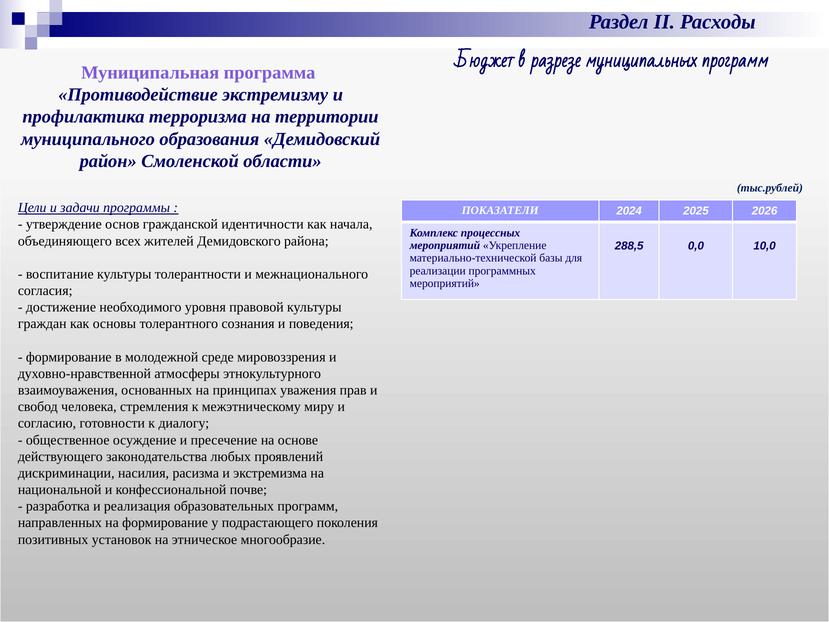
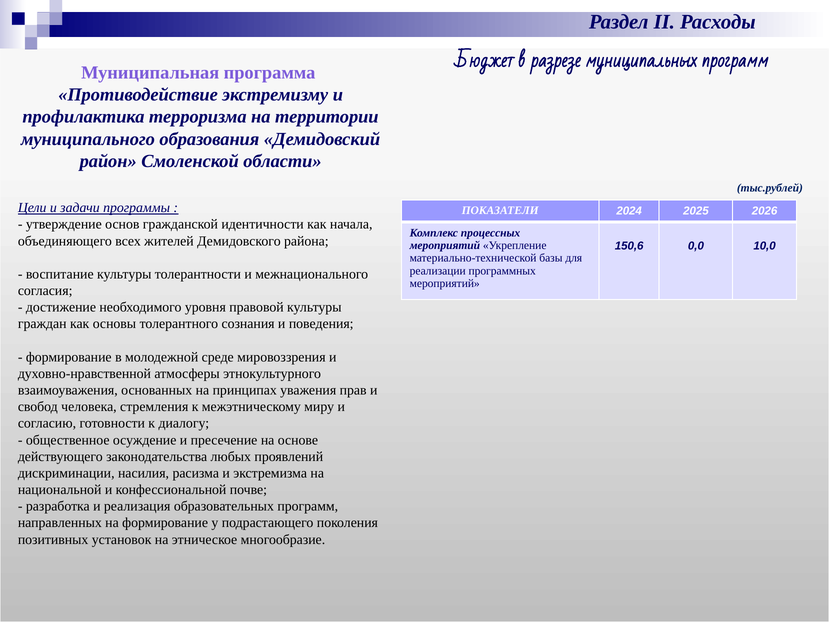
288,5: 288,5 -> 150,6 (629, 246)
